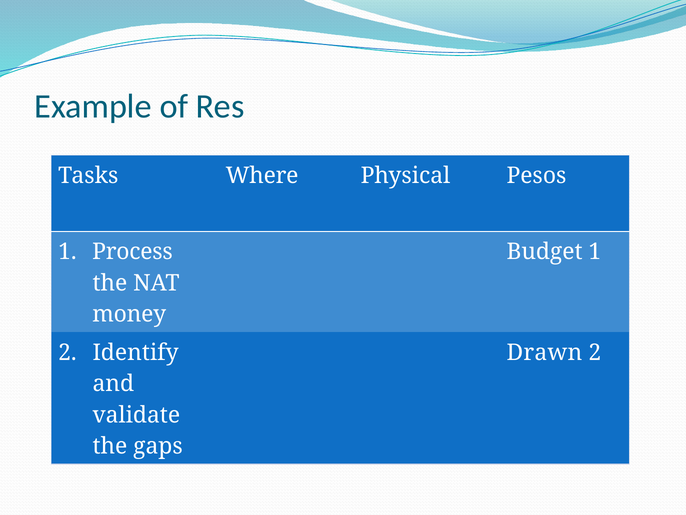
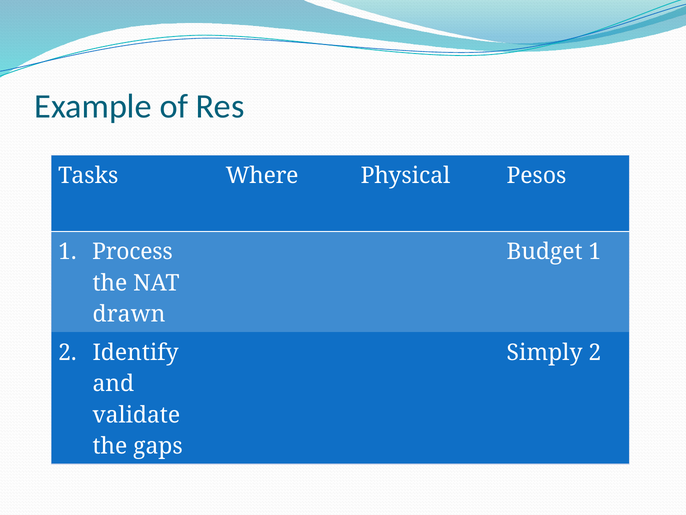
money: money -> drawn (129, 314)
Drawn: Drawn -> Simply (545, 352)
